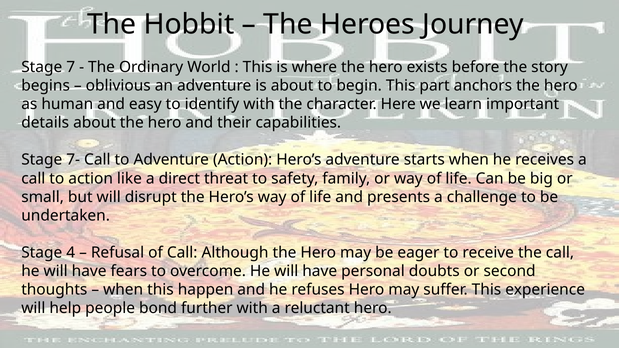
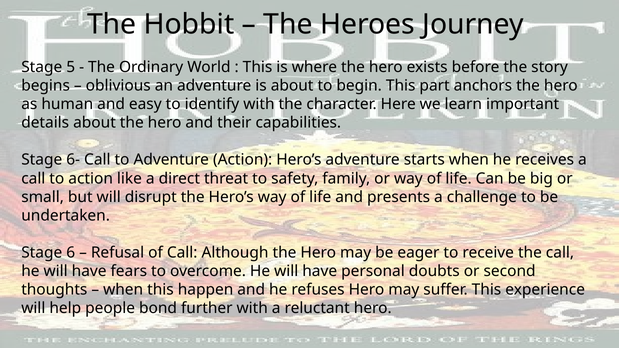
7: 7 -> 5 (71, 67)
7-: 7- -> 6- (73, 160)
4: 4 -> 6 (71, 253)
